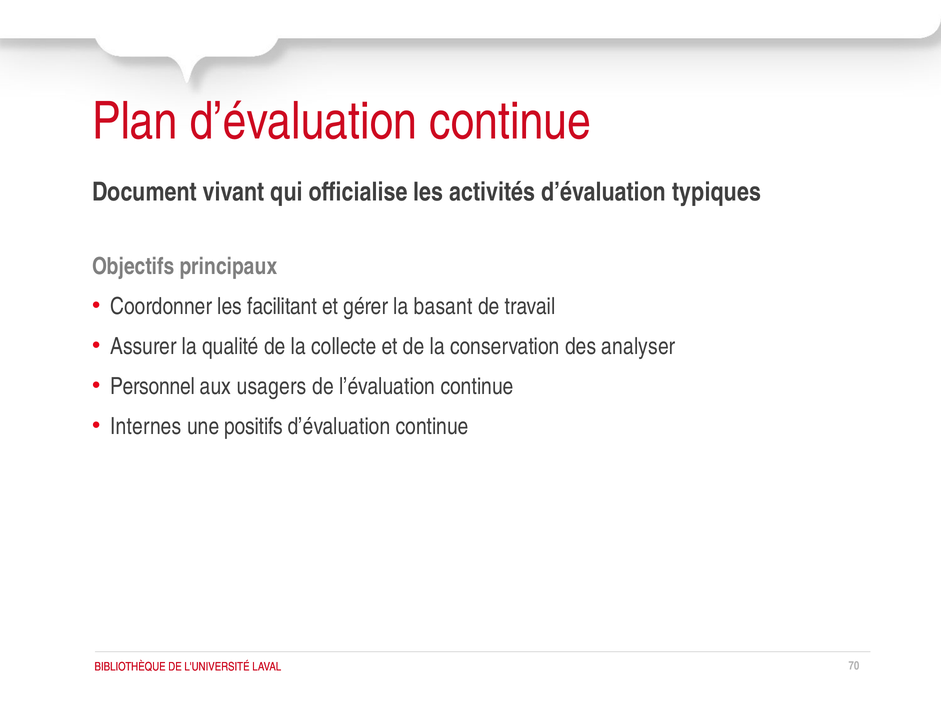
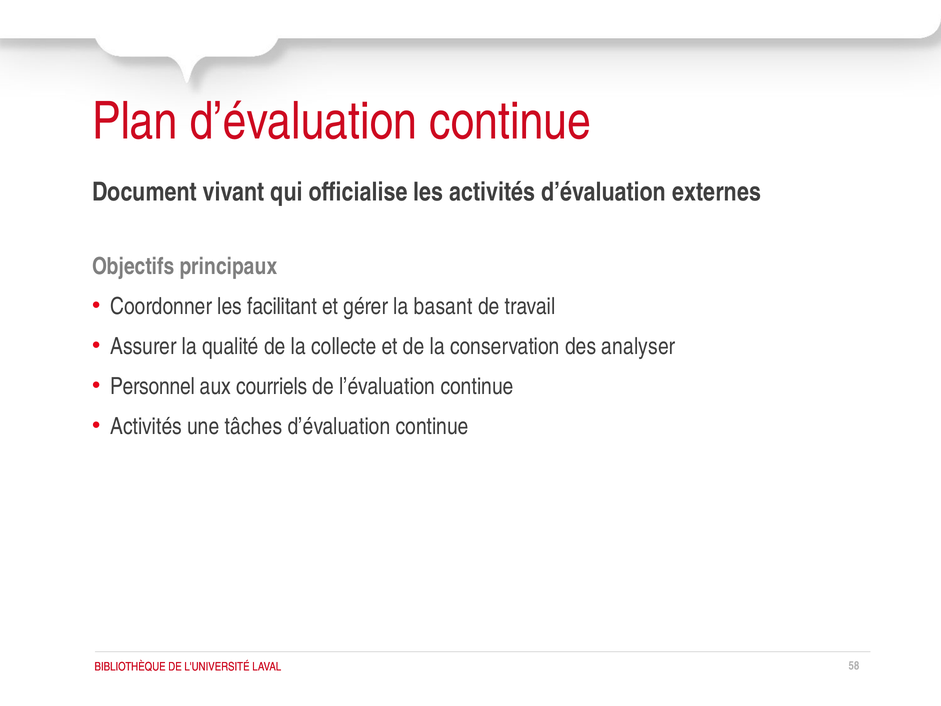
typiques: typiques -> externes (717, 192)
usagers: usagers -> courriels (272, 386)
Internes: Internes -> Activités (146, 426)
positifs: positifs -> tâches (254, 426)
70: 70 -> 58 (854, 666)
